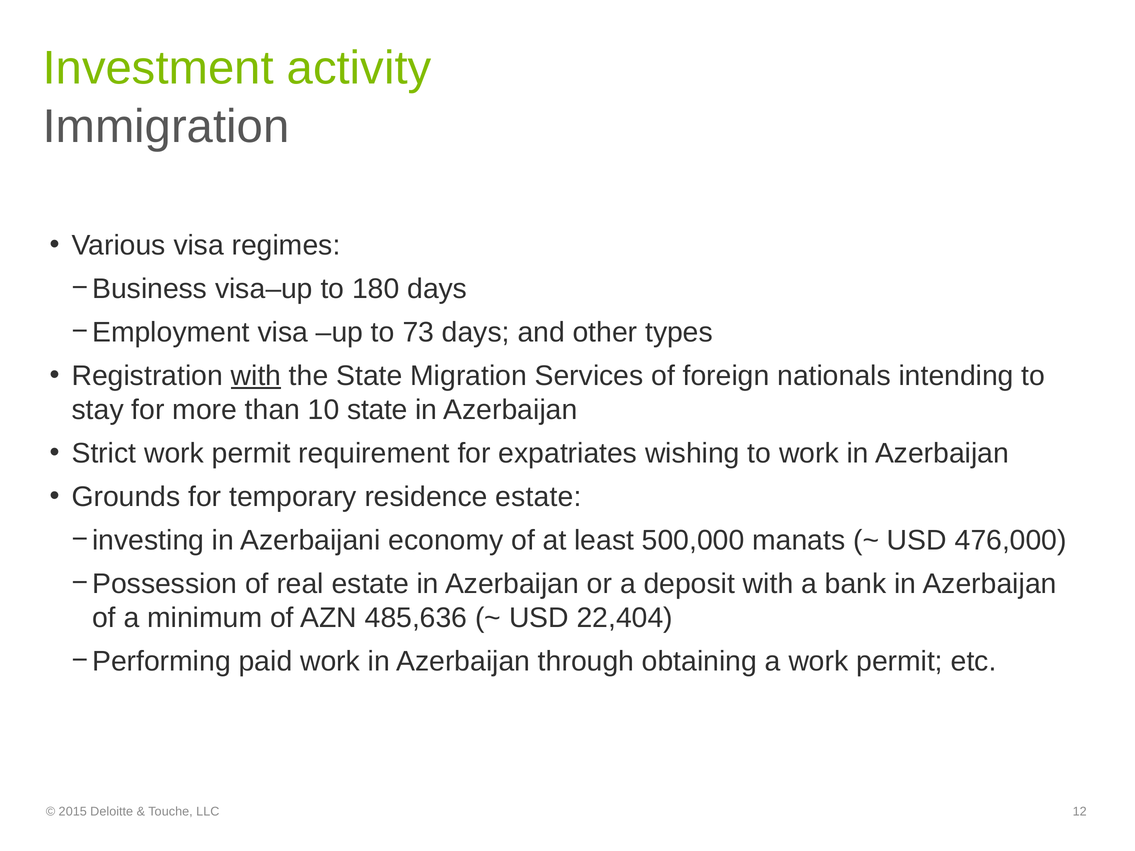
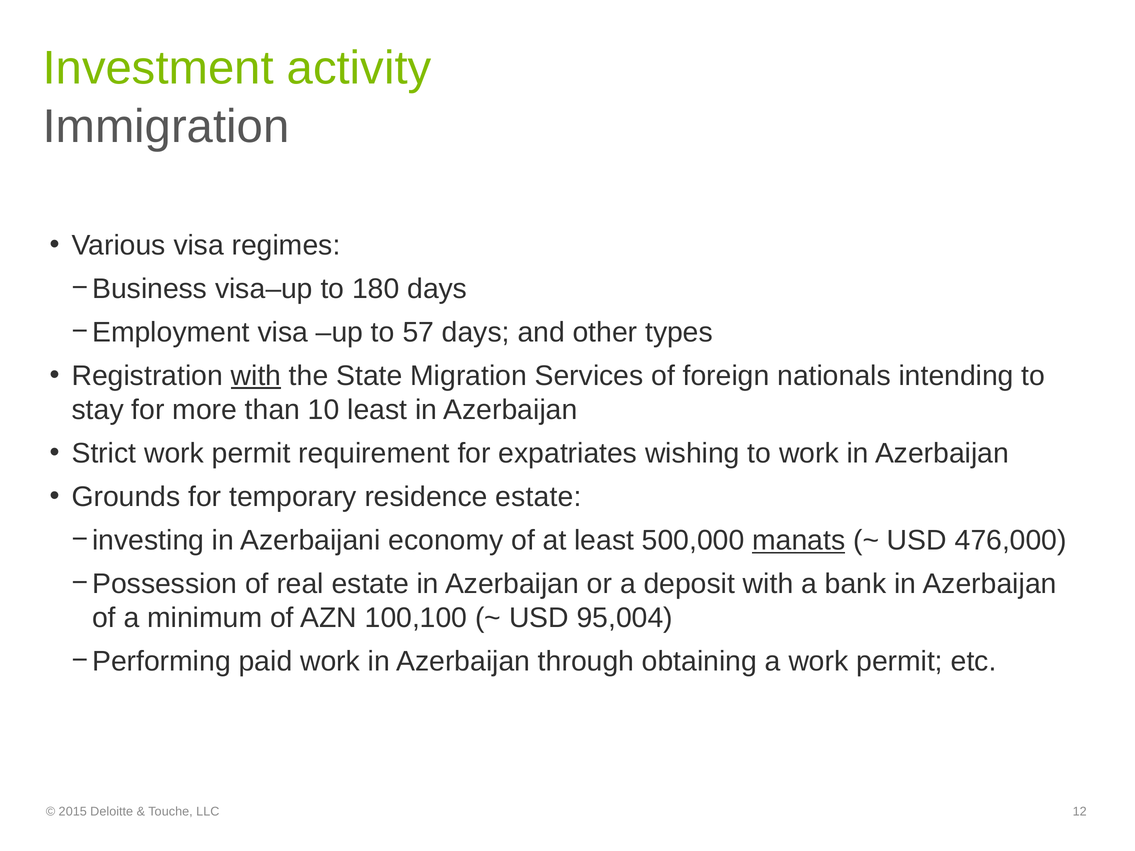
73: 73 -> 57 (418, 332)
10 state: state -> least (377, 410)
manats underline: none -> present (799, 541)
485,636: 485,636 -> 100,100 (416, 618)
22,404: 22,404 -> 95,004 (625, 618)
